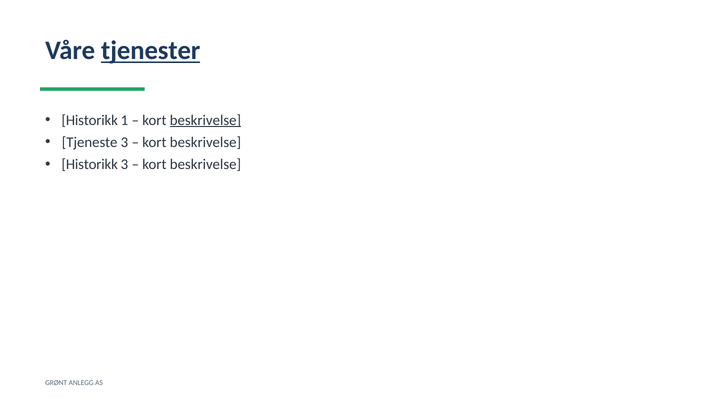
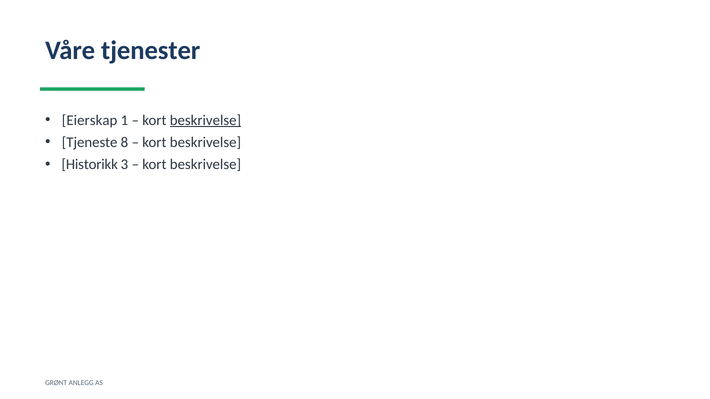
tjenester underline: present -> none (151, 51)
Historikk: Historikk -> Eierskap (90, 120)
Tjeneste 3: 3 -> 8 (124, 142)
